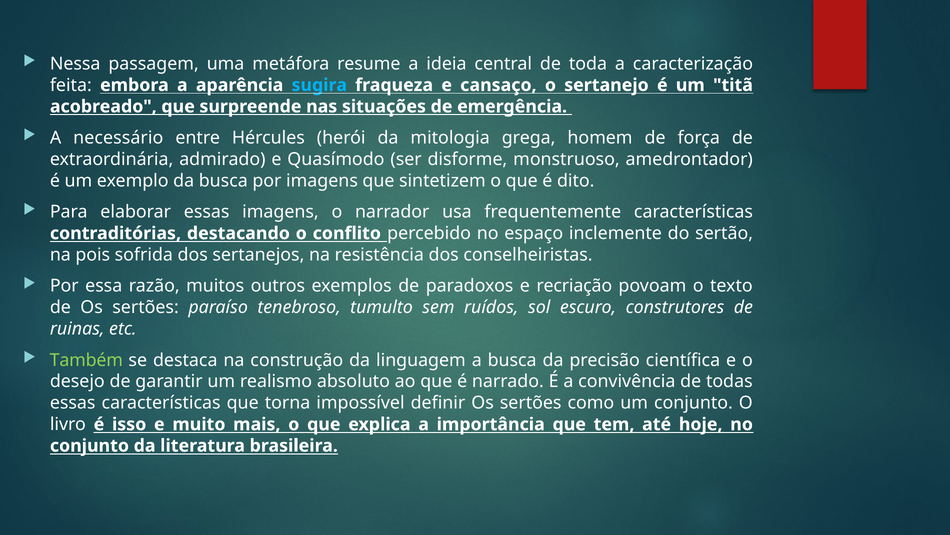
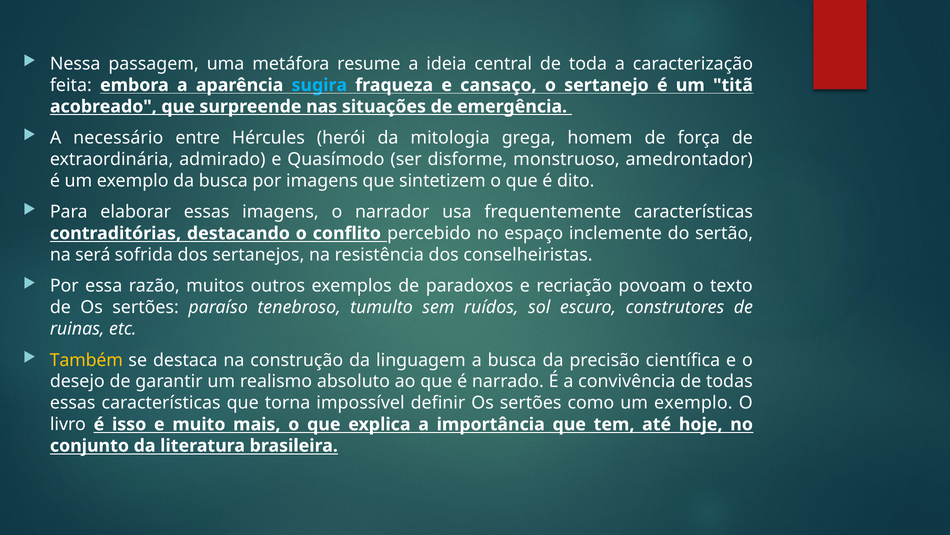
pois: pois -> será (93, 254)
Também colour: light green -> yellow (86, 360)
como um conjunto: conjunto -> exemplo (693, 403)
